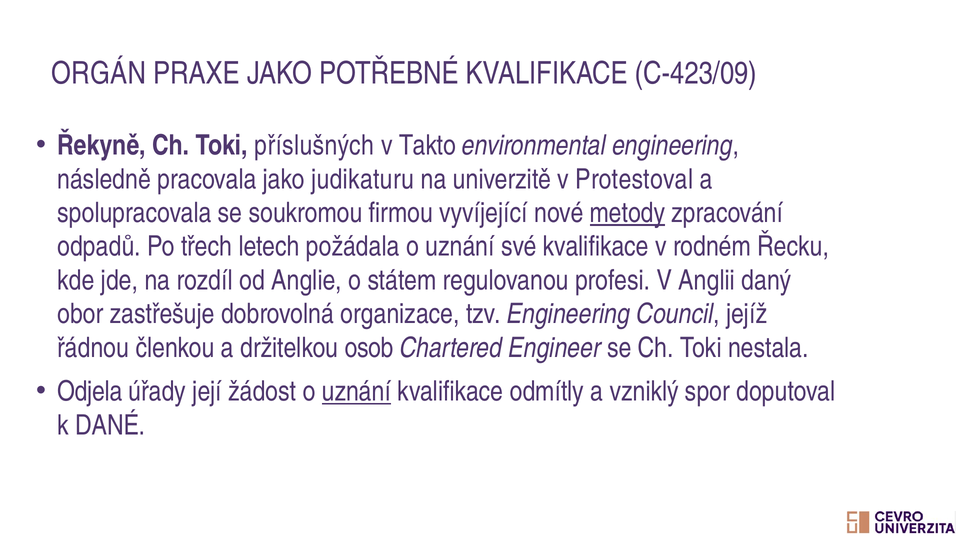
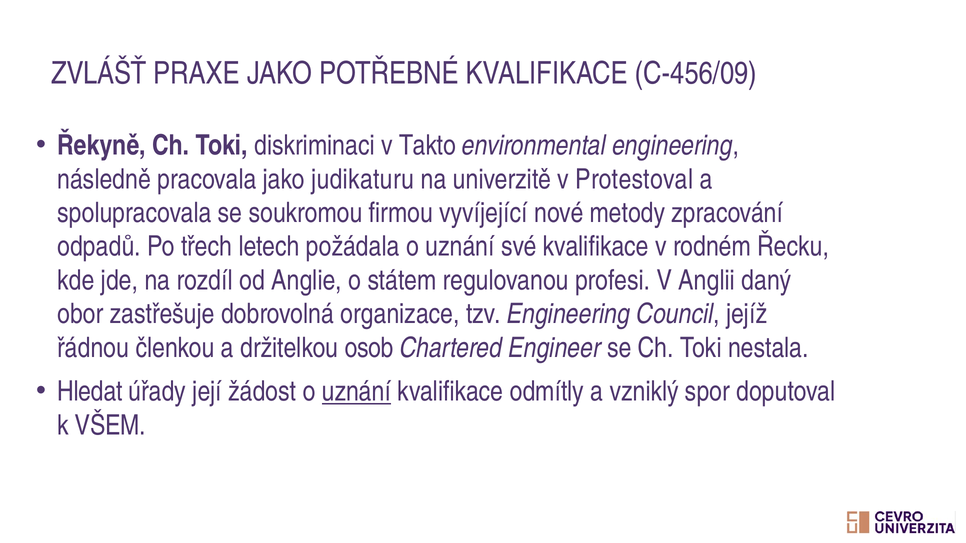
ORGÁN: ORGÁN -> ZVLÁŠŤ (99, 74)
C-423/09: C-423/09 -> C-456/09 (696, 74)
příslušných: příslušných -> diskriminaci (314, 146)
metody underline: present -> none (627, 213)
Odjela: Odjela -> Hledat (90, 392)
DANÉ: DANÉ -> VŠEM (110, 426)
